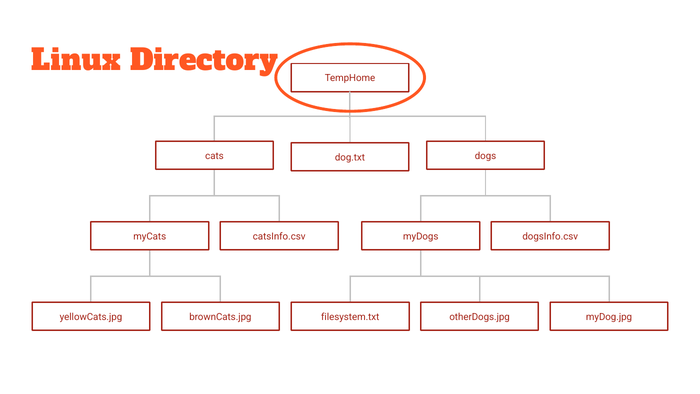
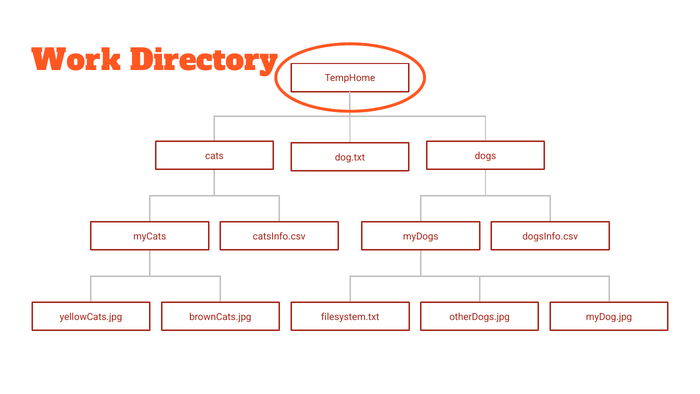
Linux: Linux -> Work (76, 61)
